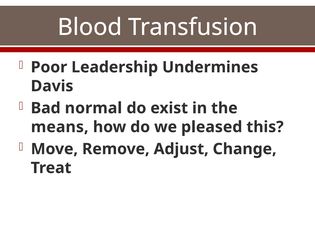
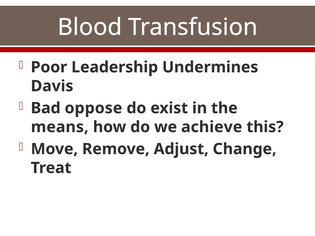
normal: normal -> oppose (93, 108)
pleased: pleased -> achieve (212, 127)
